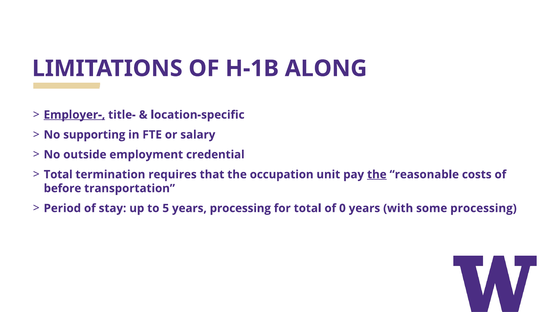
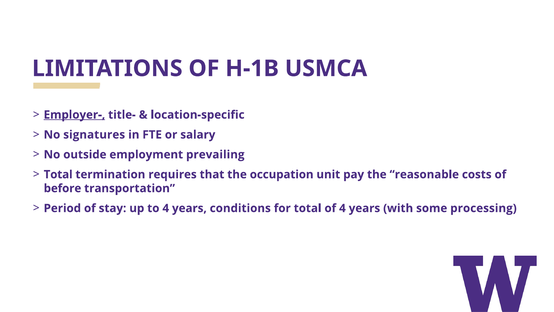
ALONG: ALONG -> USMCA (326, 68)
supporting: supporting -> signatures (94, 135)
credential: credential -> prevailing (215, 154)
the underline: present -> none (377, 174)
to 5: 5 -> 4 (166, 208)
years processing: processing -> conditions (240, 208)
of 0: 0 -> 4 (342, 208)
